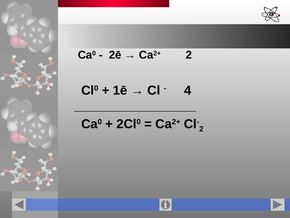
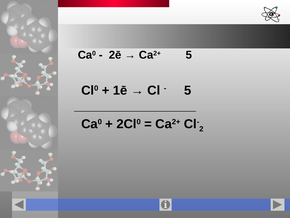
Ca2+ 2: 2 -> 5 (189, 55)
4: 4 -> 5 (188, 90)
